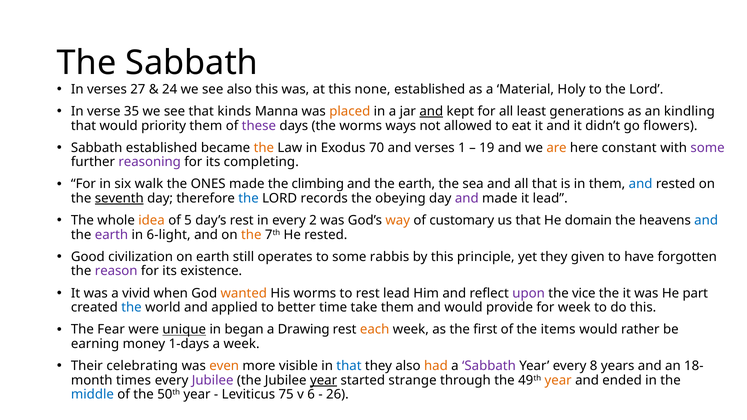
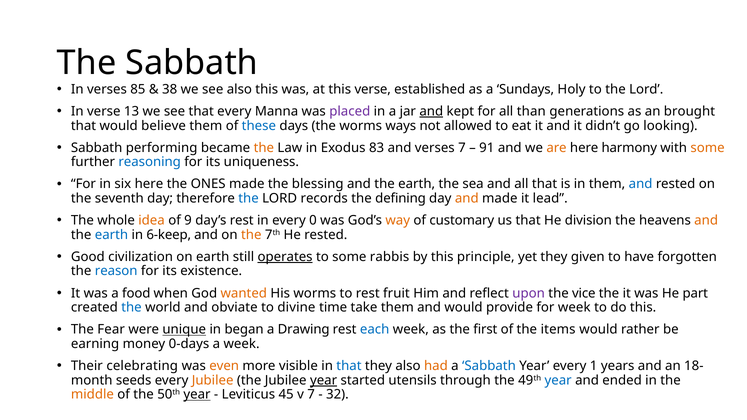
27: 27 -> 85 (138, 89)
24: 24 -> 38 (170, 89)
this none: none -> verse (373, 89)
Material: Material -> Sundays (525, 89)
35: 35 -> 13 (132, 111)
that kinds: kinds -> every (234, 111)
placed colour: orange -> purple (350, 111)
least: least -> than (531, 111)
kindling: kindling -> brought (689, 111)
priority: priority -> believe (164, 126)
these colour: purple -> blue (259, 126)
flowers: flowers -> looking (670, 126)
Sabbath established: established -> performing (162, 148)
70: 70 -> 83 (377, 148)
verses 1: 1 -> 7 (462, 148)
19: 19 -> 91 (487, 148)
constant: constant -> harmony (629, 148)
some colour: purple -> orange (708, 148)
reasoning colour: purple -> blue (150, 162)
completing: completing -> uniqueness (261, 162)
six walk: walk -> here (149, 184)
climbing: climbing -> blessing (318, 184)
seventh underline: present -> none (119, 198)
obeying: obeying -> defining (401, 198)
and colour: purple -> orange (467, 198)
5: 5 -> 9 (188, 221)
2: 2 -> 0 (313, 221)
domain: domain -> division (588, 221)
and colour: blue -> orange (706, 221)
earth colour: purple -> blue (111, 235)
6-light: 6-light -> 6-keep (169, 235)
operates underline: none -> present (285, 257)
reason colour: purple -> blue (116, 271)
vivid: vivid -> food (136, 293)
rest lead: lead -> fruit (396, 293)
applied: applied -> obviate (234, 308)
better: better -> divine (296, 308)
each colour: orange -> blue (375, 330)
1-days: 1-days -> 0-days (189, 344)
Sabbath colour: purple -> blue (489, 366)
8: 8 -> 1 (594, 366)
times: times -> seeds (134, 380)
Jubilee colour: purple -> orange (213, 380)
strange: strange -> utensils (413, 380)
year colour: orange -> blue (558, 380)
middle colour: blue -> orange (92, 395)
year underline: none -> present (197, 395)
75: 75 -> 45 (286, 395)
v 6: 6 -> 7 (311, 395)
26: 26 -> 32 (337, 395)
